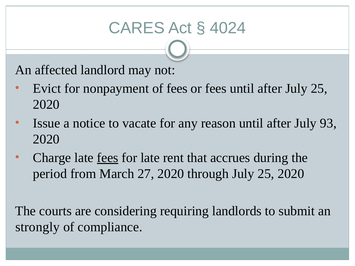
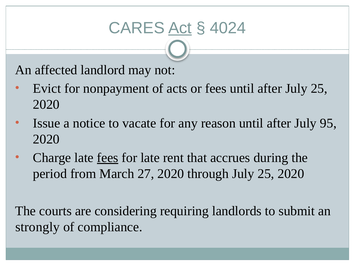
Act underline: none -> present (180, 28)
of fees: fees -> acts (177, 89)
93: 93 -> 95 (328, 123)
